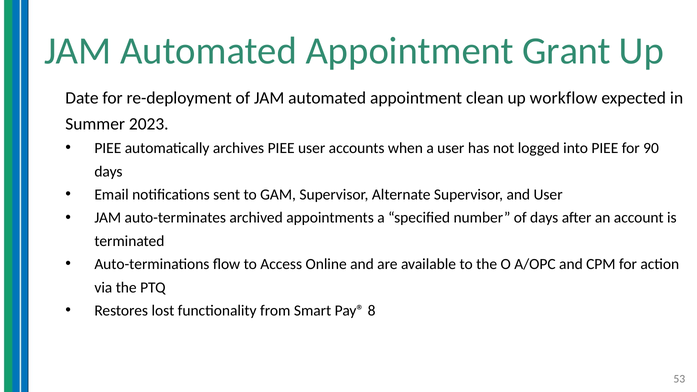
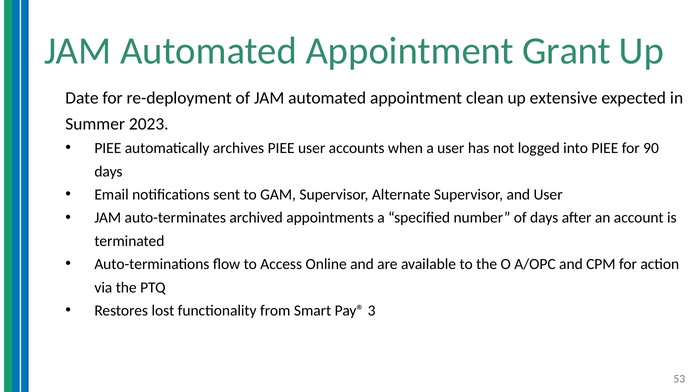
workflow: workflow -> extensive (564, 98)
8: 8 -> 3 (372, 311)
